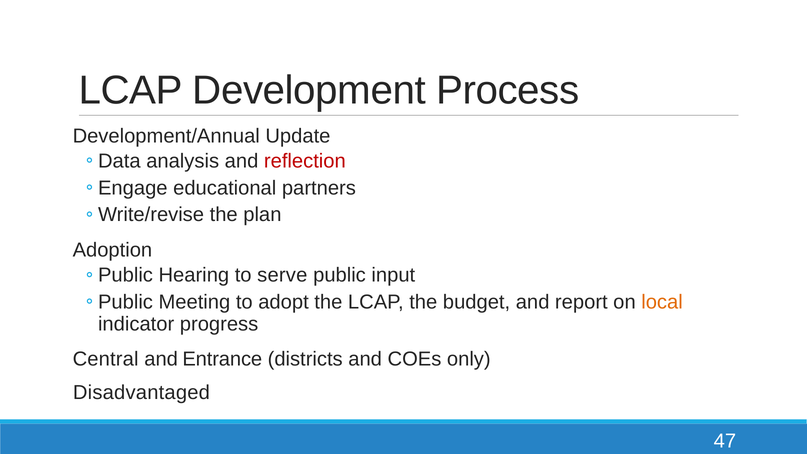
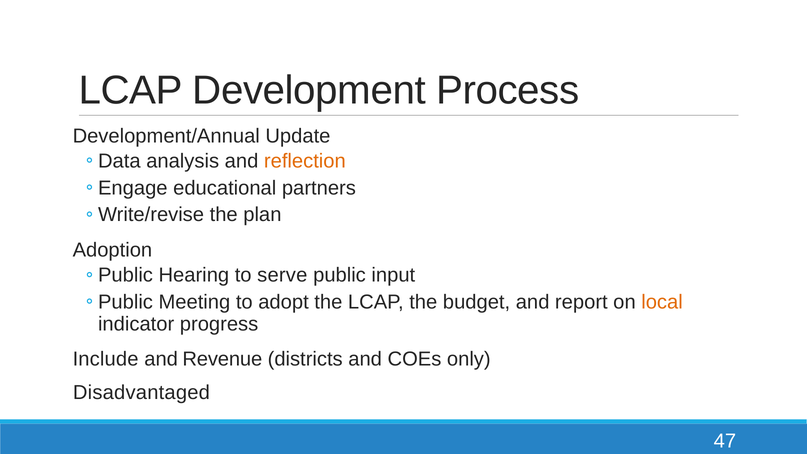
reflection colour: red -> orange (305, 161)
Central: Central -> Include (106, 359)
Entrance: Entrance -> Revenue (222, 359)
